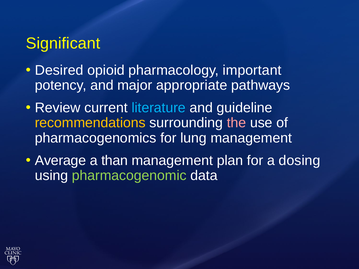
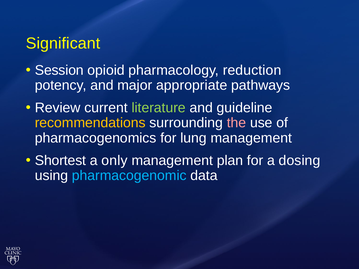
Desired: Desired -> Session (59, 70)
important: important -> reduction (252, 70)
literature colour: light blue -> light green (159, 108)
Average: Average -> Shortest (60, 161)
than: than -> only (114, 161)
pharmacogenomic colour: light green -> light blue (129, 176)
